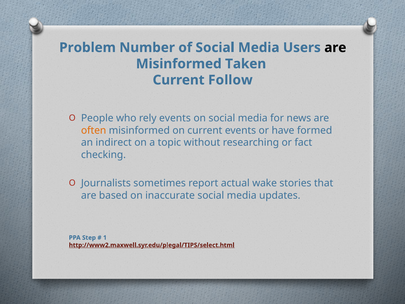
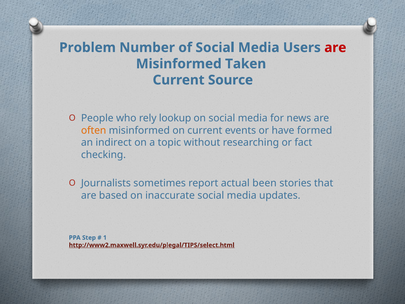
are colour: black -> red (335, 48)
Follow: Follow -> Source (230, 80)
rely events: events -> lookup (175, 118)
wake: wake -> been (265, 183)
